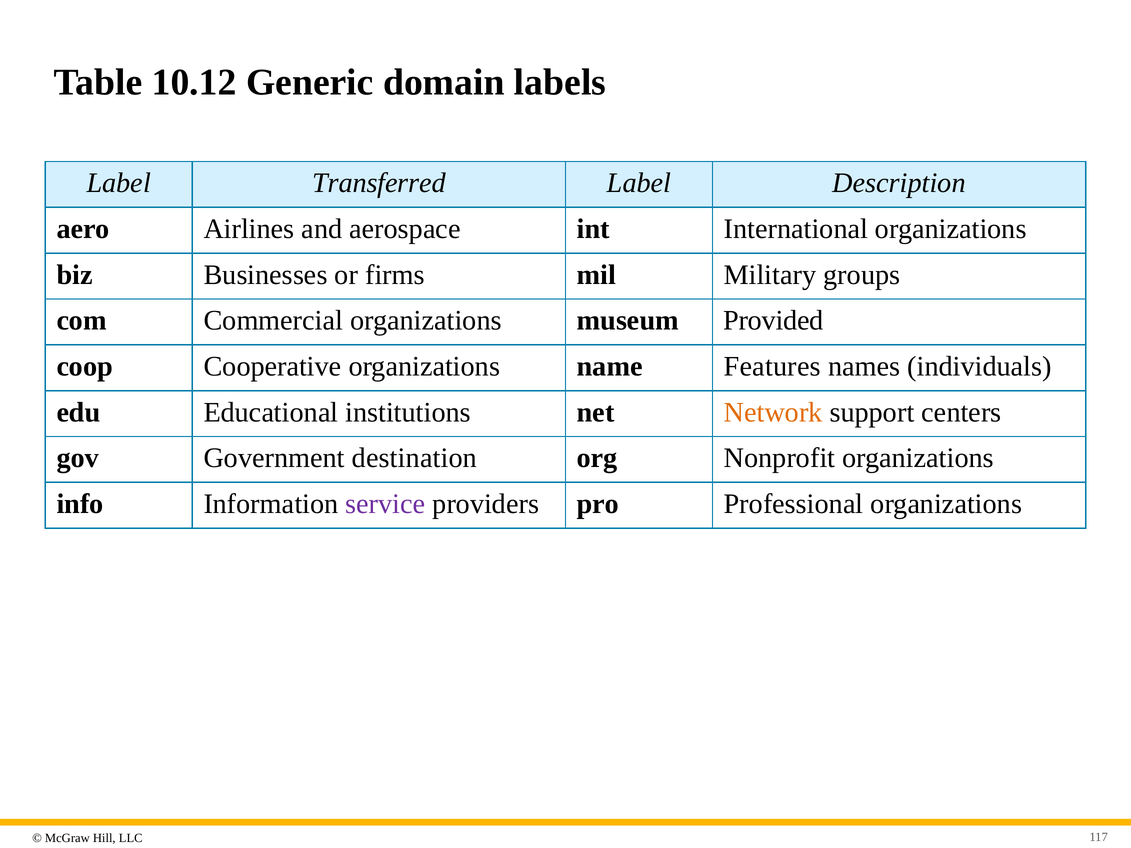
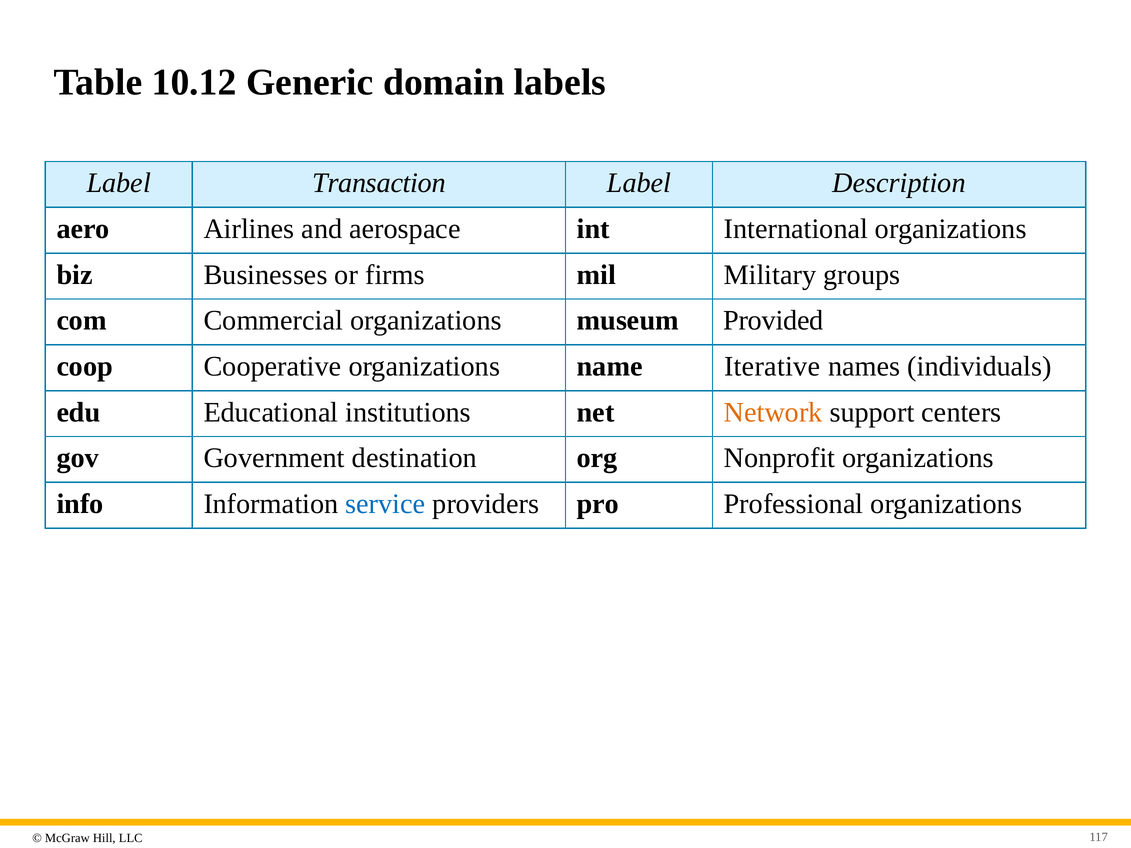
Transferred: Transferred -> Transaction (379, 183)
Features: Features -> Iterative (772, 367)
service colour: purple -> blue (385, 504)
